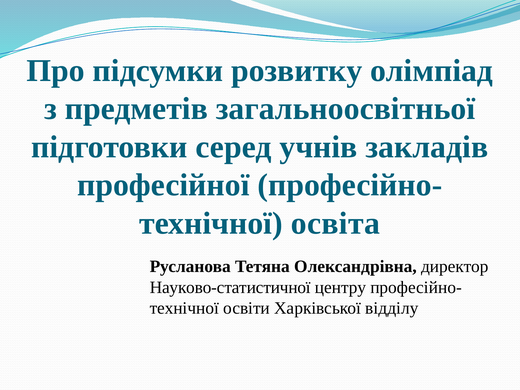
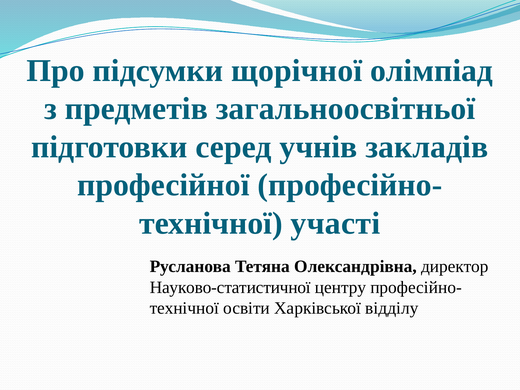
розвитку: розвитку -> щорічної (297, 71)
освіта: освіта -> участі (335, 223)
